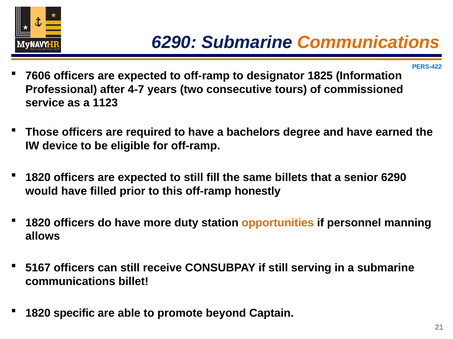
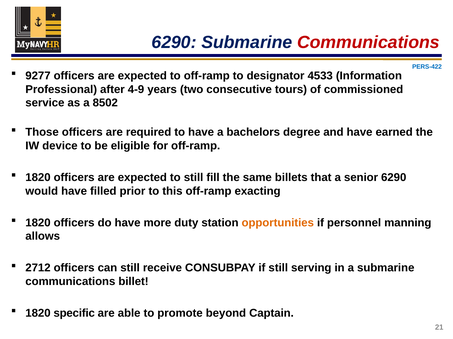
Communications colour: orange -> red (368, 42)
7606: 7606 -> 9277 (38, 76)
1825: 1825 -> 4533 (320, 76)
4-7: 4-7 -> 4-9 (136, 89)
1123: 1123 -> 8502 (105, 103)
honestly: honestly -> exacting (258, 191)
5167: 5167 -> 2712 (38, 268)
